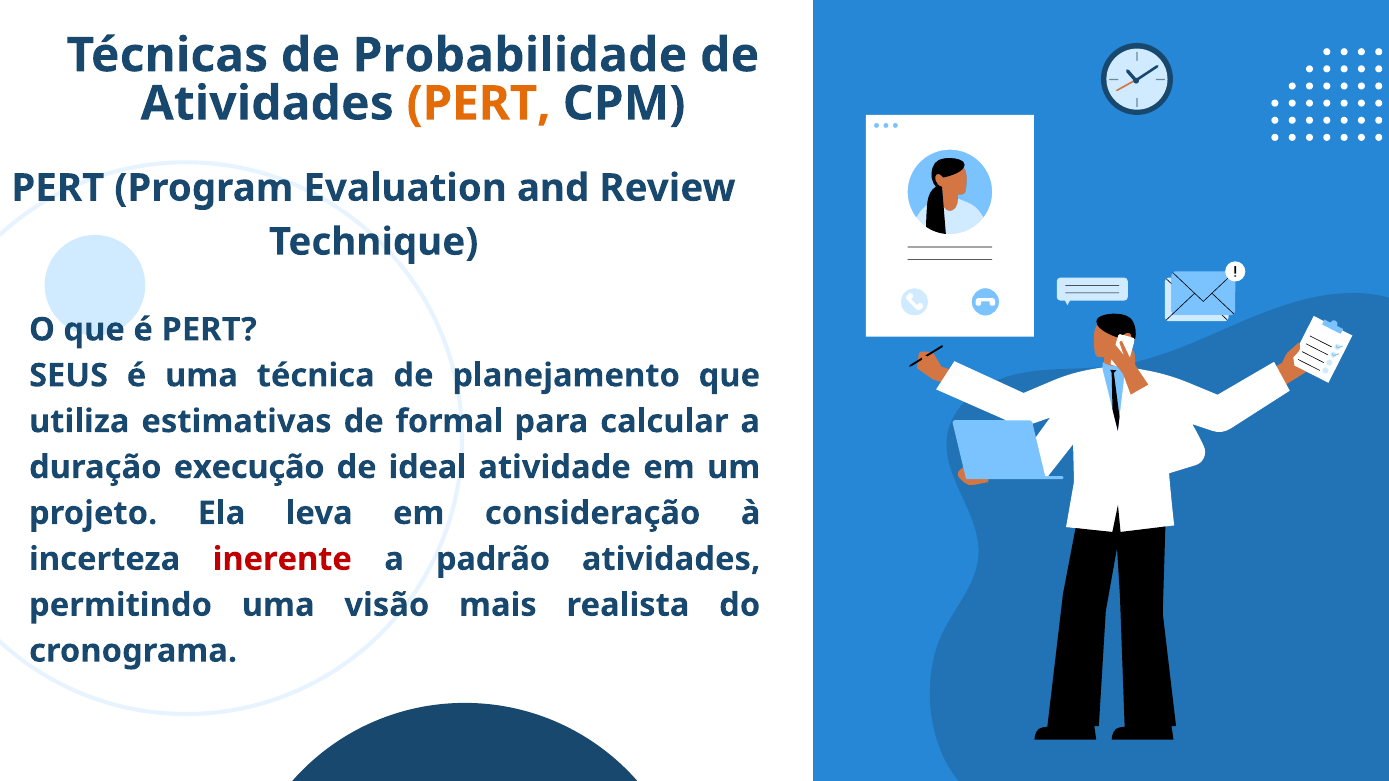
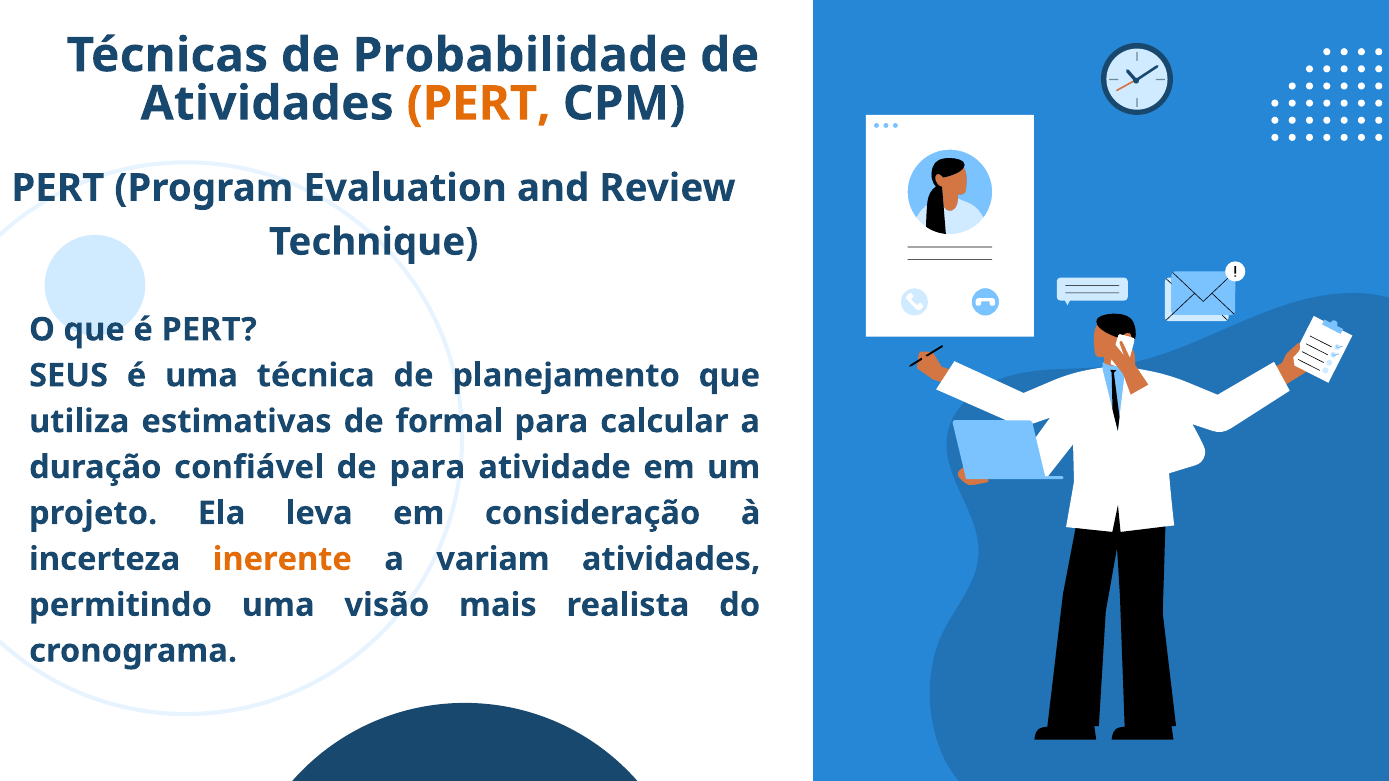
execução: execução -> confiável (249, 468)
de ideal: ideal -> para (427, 468)
inerente colour: red -> orange (282, 559)
padrão: padrão -> variam (493, 559)
